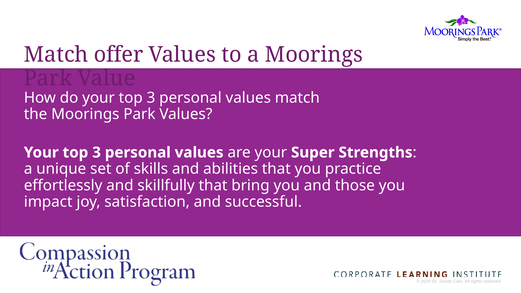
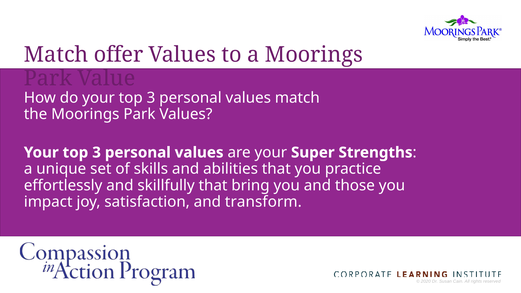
successful: successful -> transform (263, 202)
